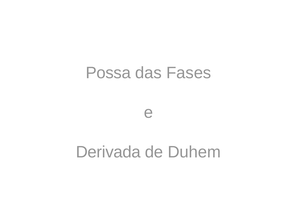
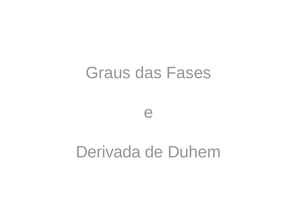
Possa: Possa -> Graus (108, 73)
